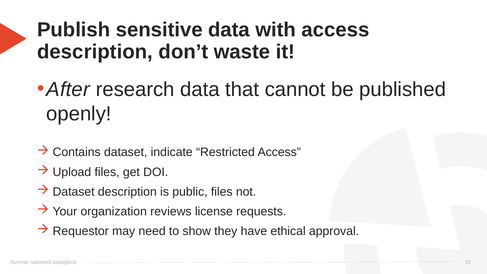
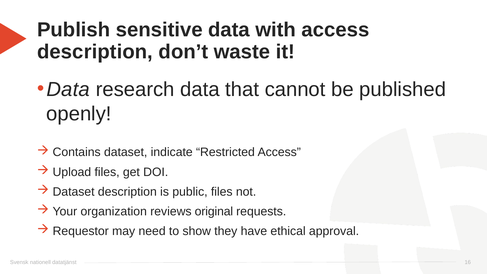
After: After -> Data (68, 89)
license: license -> original (214, 211)
